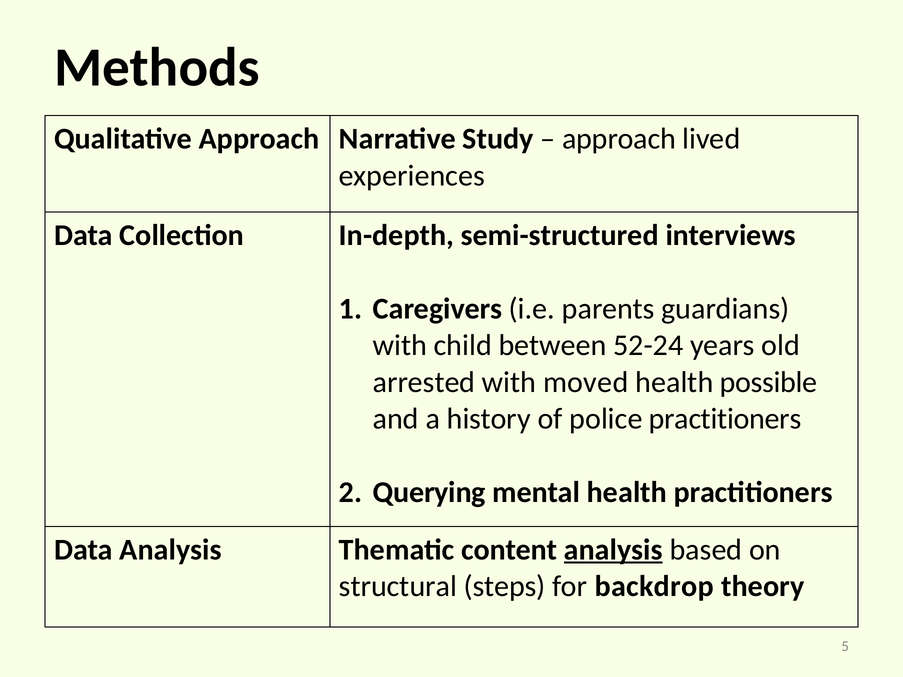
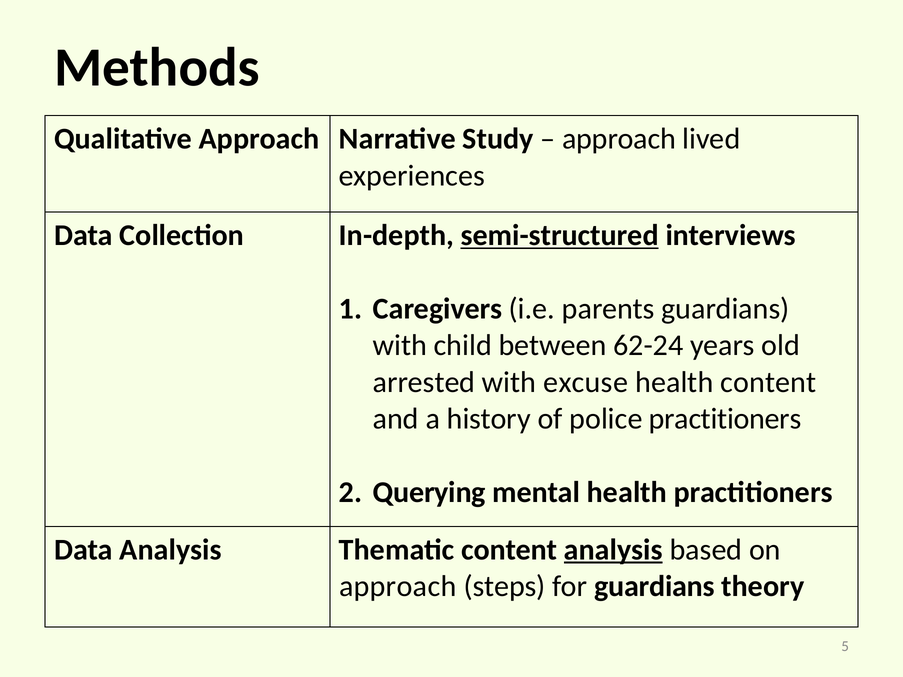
semi-structured underline: none -> present (560, 235)
52-24: 52-24 -> 62-24 (648, 346)
moved: moved -> excuse (586, 382)
health possible: possible -> content (768, 382)
structural: structural -> approach (398, 587)
for backdrop: backdrop -> guardians (655, 587)
